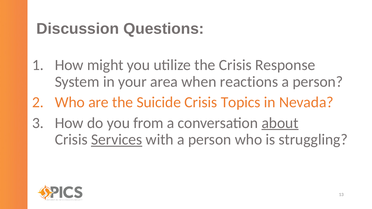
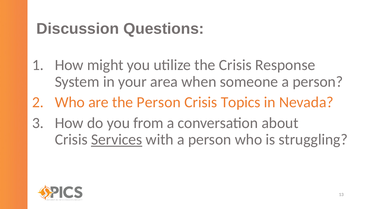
reactions: reactions -> someone (249, 82)
the Suicide: Suicide -> Person (159, 102)
about underline: present -> none (280, 123)
